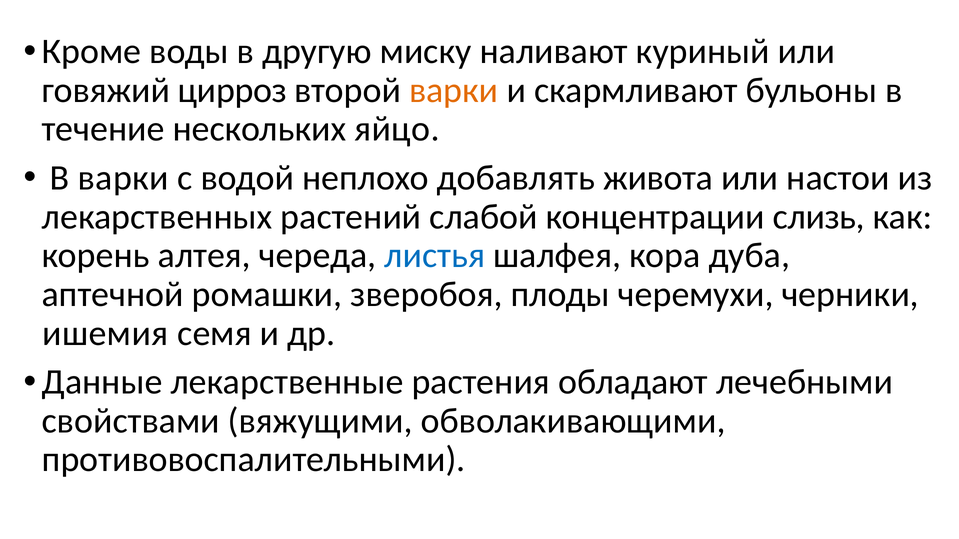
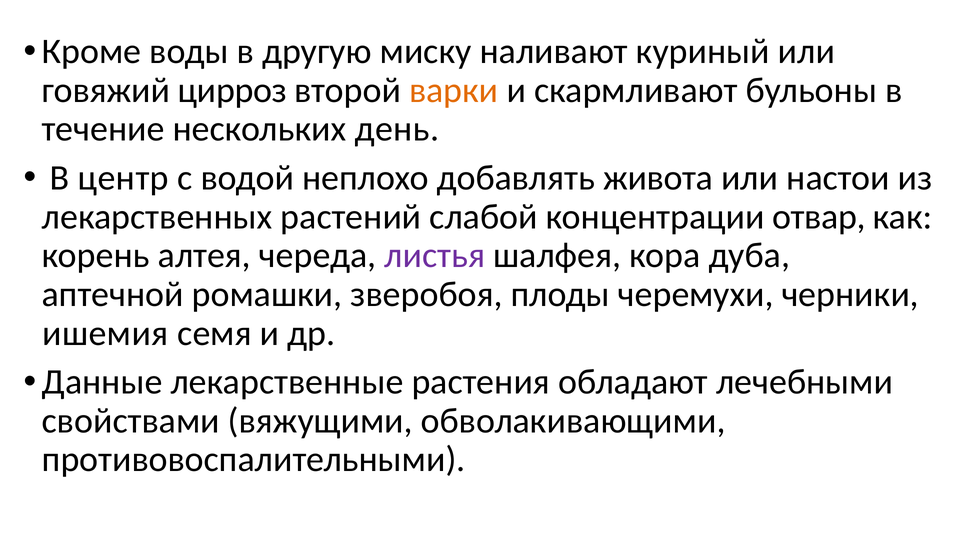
яйцо: яйцо -> день (397, 129)
В варки: варки -> центр (123, 178)
слизь: слизь -> отвар (819, 217)
листья colour: blue -> purple (435, 256)
